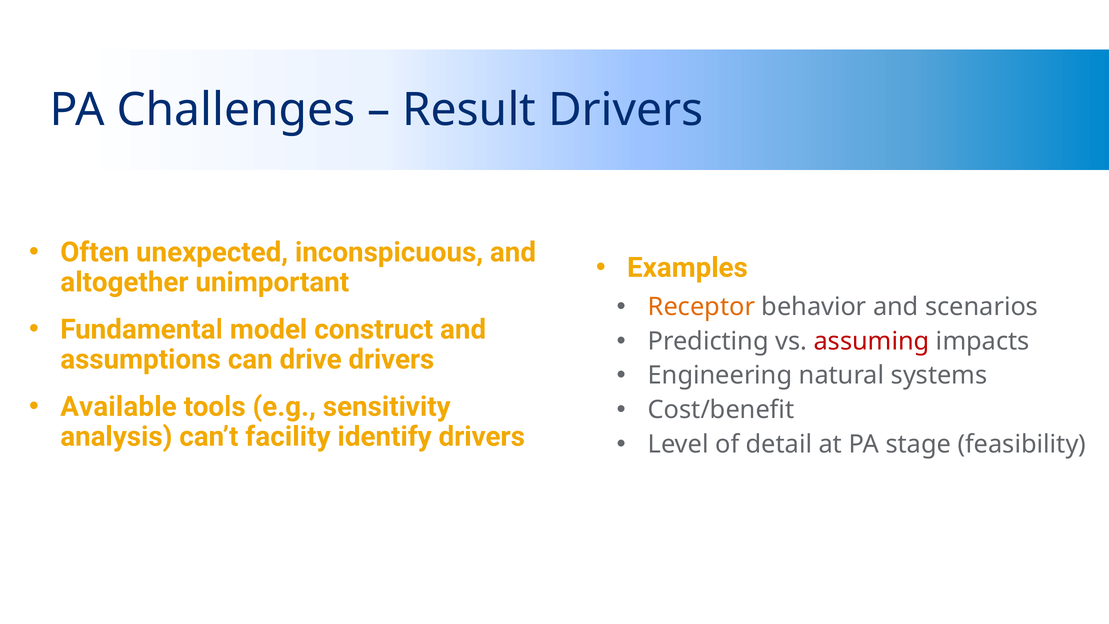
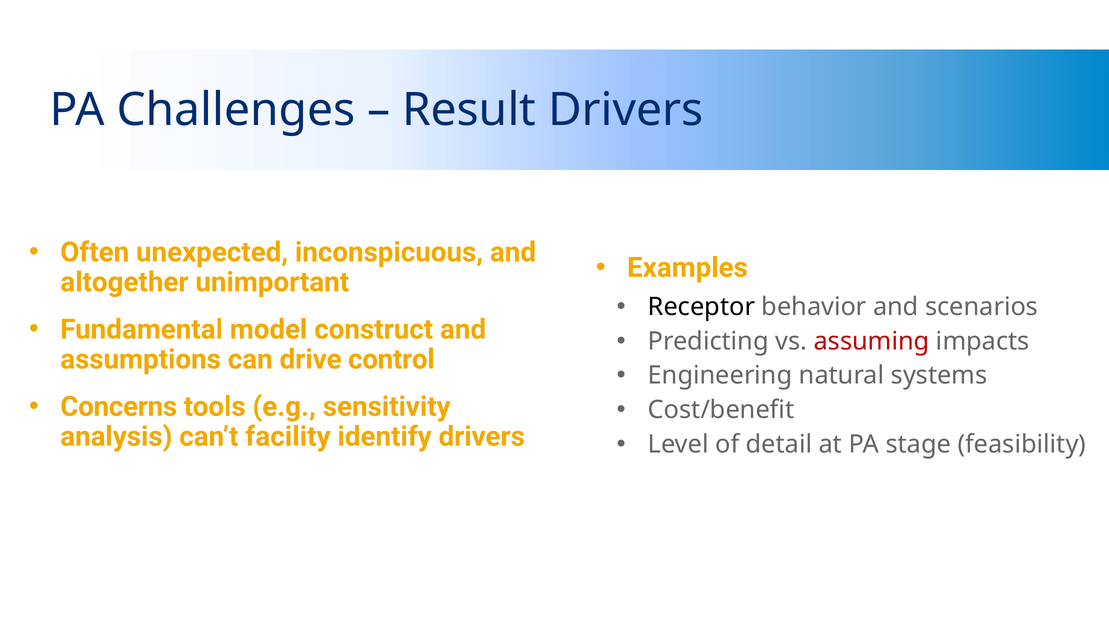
Receptor colour: orange -> black (701, 307)
drive drivers: drivers -> control (391, 359)
Available: Available -> Concerns (119, 407)
